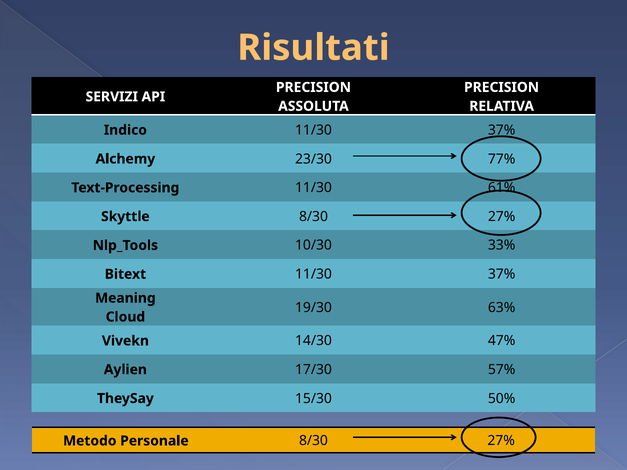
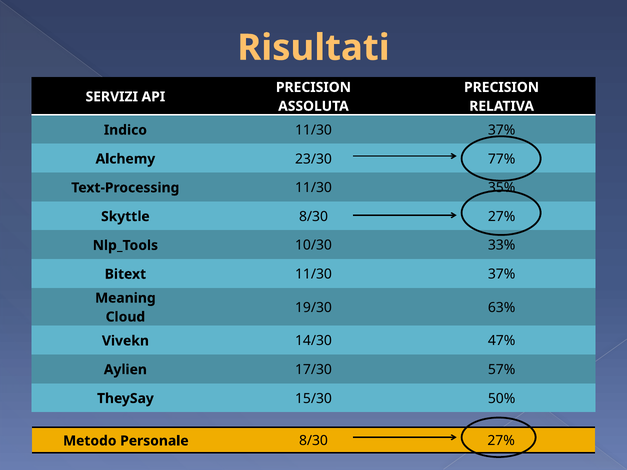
61%: 61% -> 35% (502, 188)
